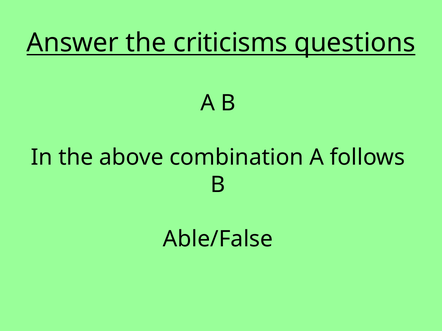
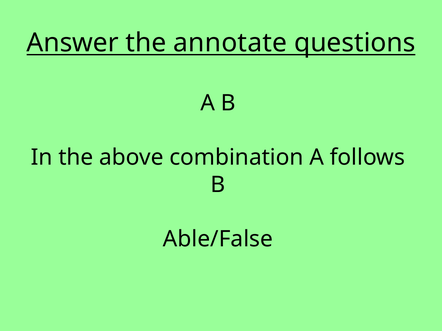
criticisms: criticisms -> annotate (230, 43)
